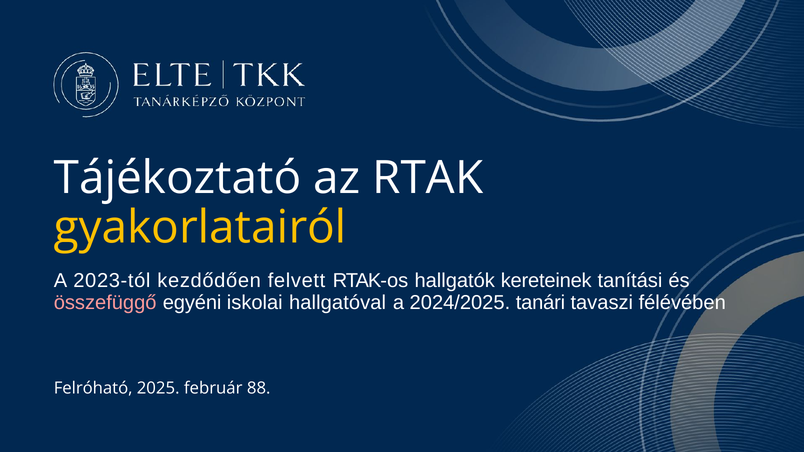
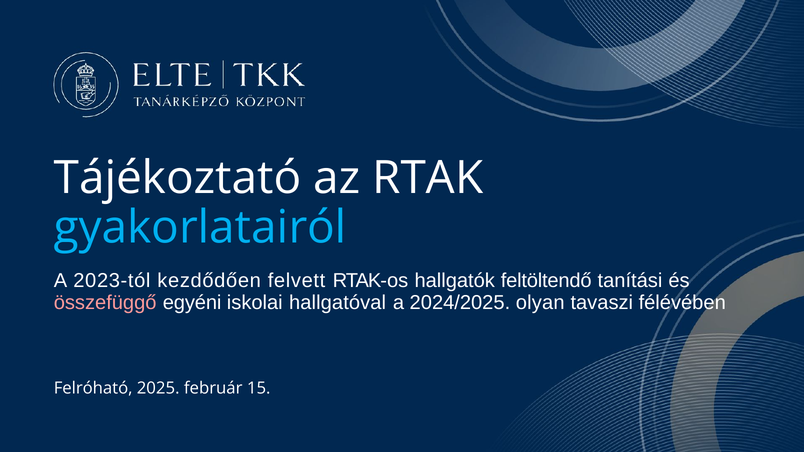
gyakorlatairól colour: yellow -> light blue (200, 228)
kereteinek: kereteinek -> feltöltendő (546, 281)
tanári: tanári -> olyan (540, 303)
88: 88 -> 15 (259, 388)
